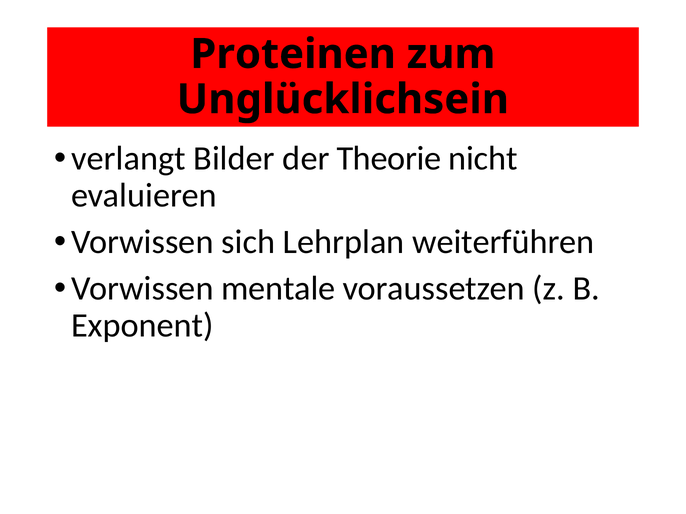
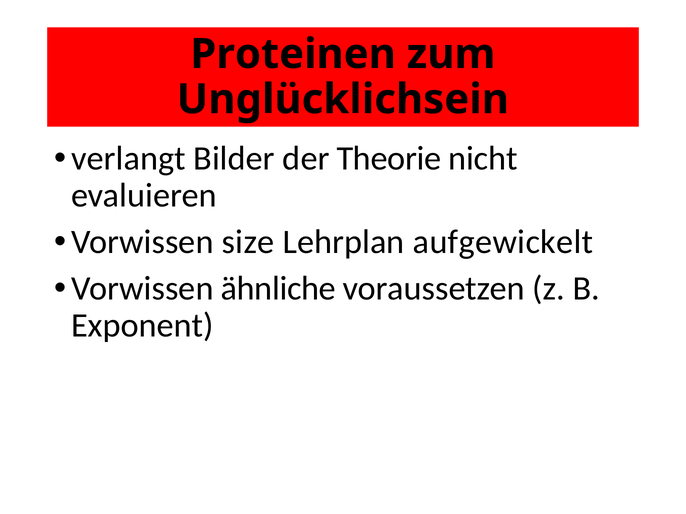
sich: sich -> size (248, 242)
weiterführen: weiterführen -> aufgewickelt (503, 242)
mentale: mentale -> ähnliche (278, 289)
